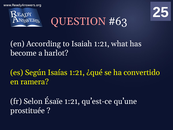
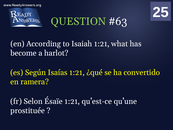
QUESTION colour: pink -> light green (78, 21)
